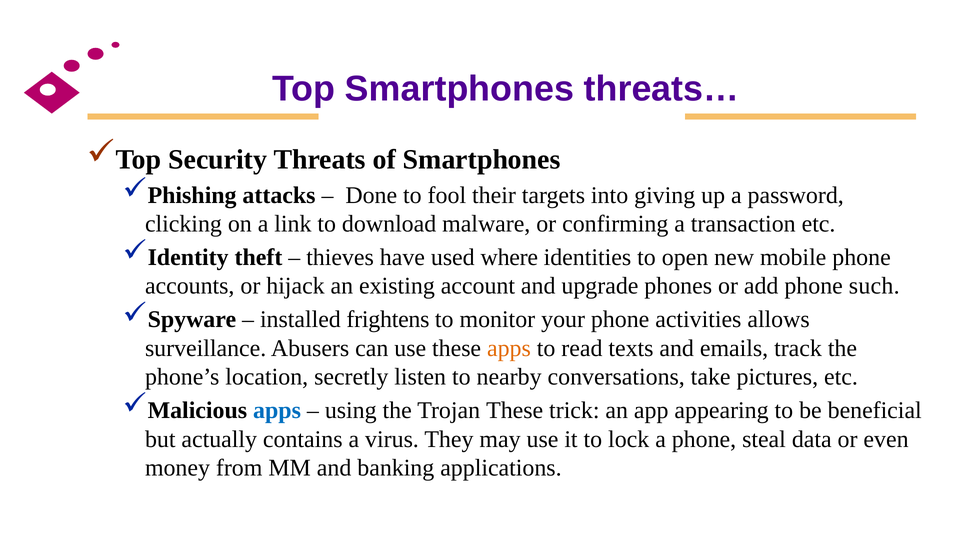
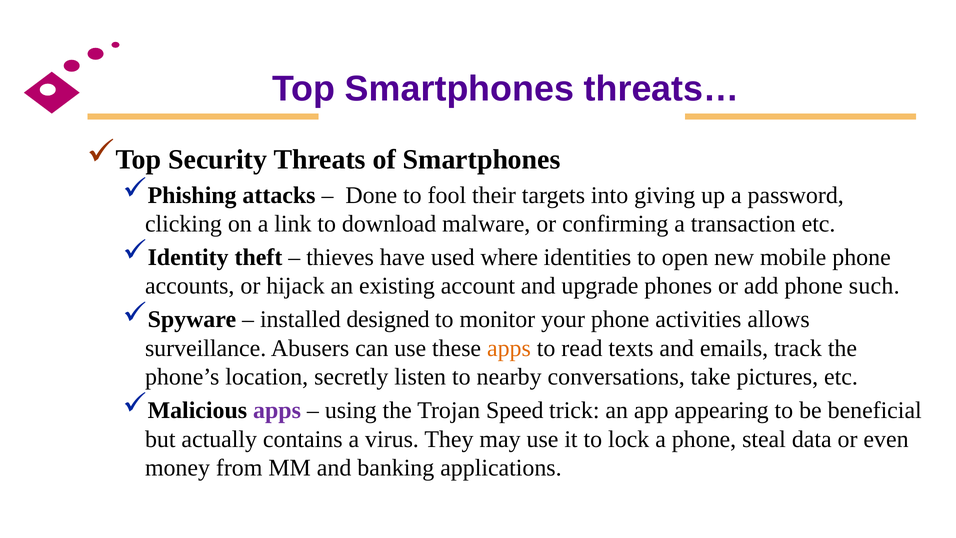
frightens: frightens -> designed (388, 319)
apps colour: blue -> purple (277, 410)
Trojan These: These -> Speed (515, 410)
